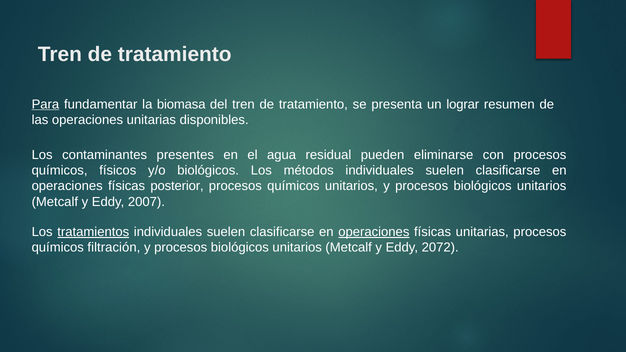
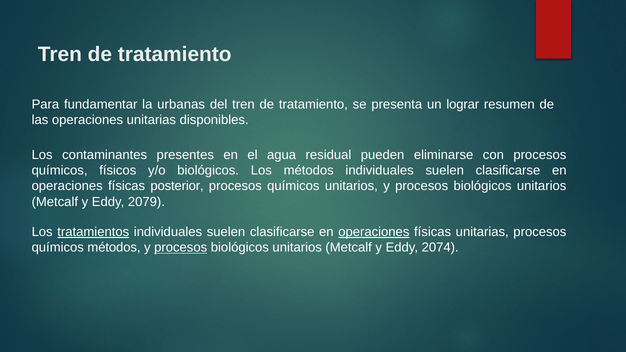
Para underline: present -> none (45, 104)
biomasa: biomasa -> urbanas (181, 104)
2007: 2007 -> 2079 (146, 202)
químicos filtración: filtración -> métodos (114, 248)
procesos underline: none -> present (181, 248)
2072: 2072 -> 2074 (440, 248)
